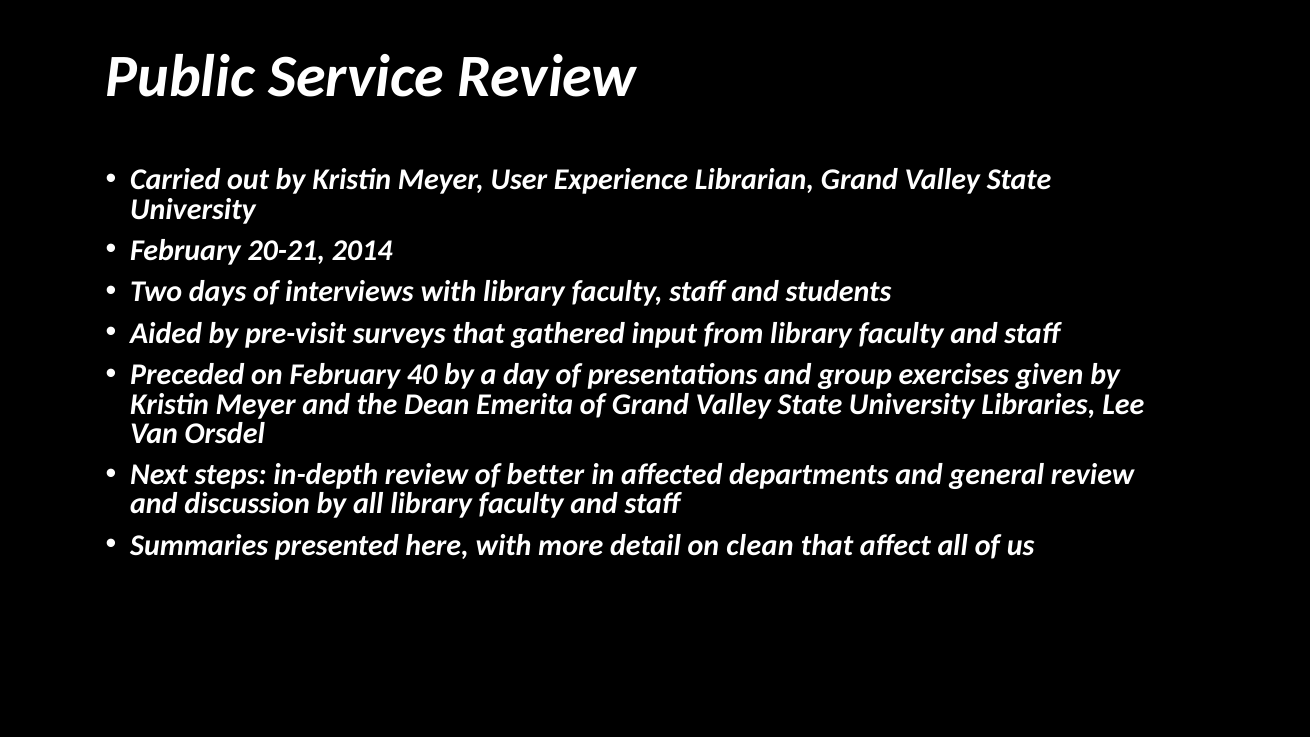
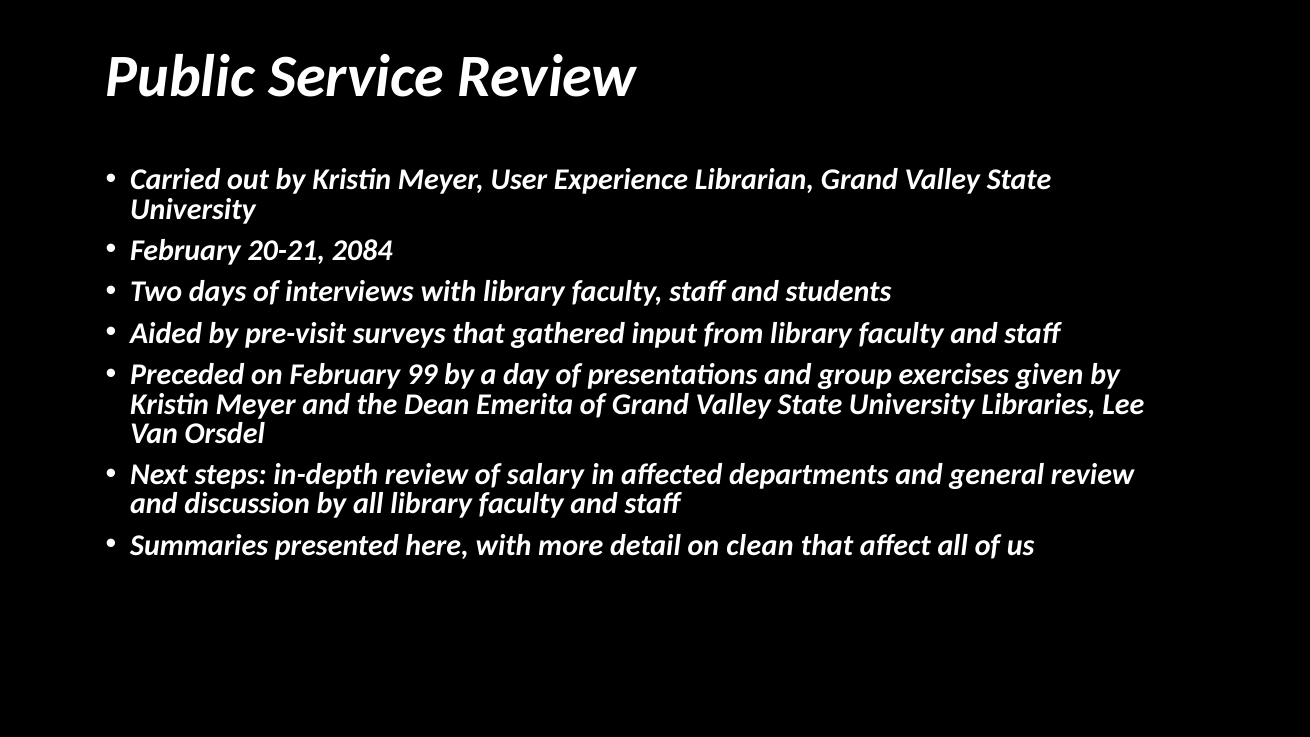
2014: 2014 -> 2084 (362, 251)
40: 40 -> 99 (422, 375)
better: better -> salary (545, 475)
